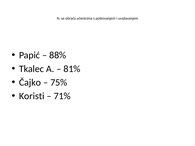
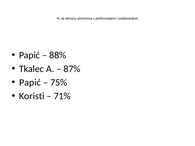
81%: 81% -> 87% (72, 69)
Čajko: Čajko -> Papić (30, 83)
